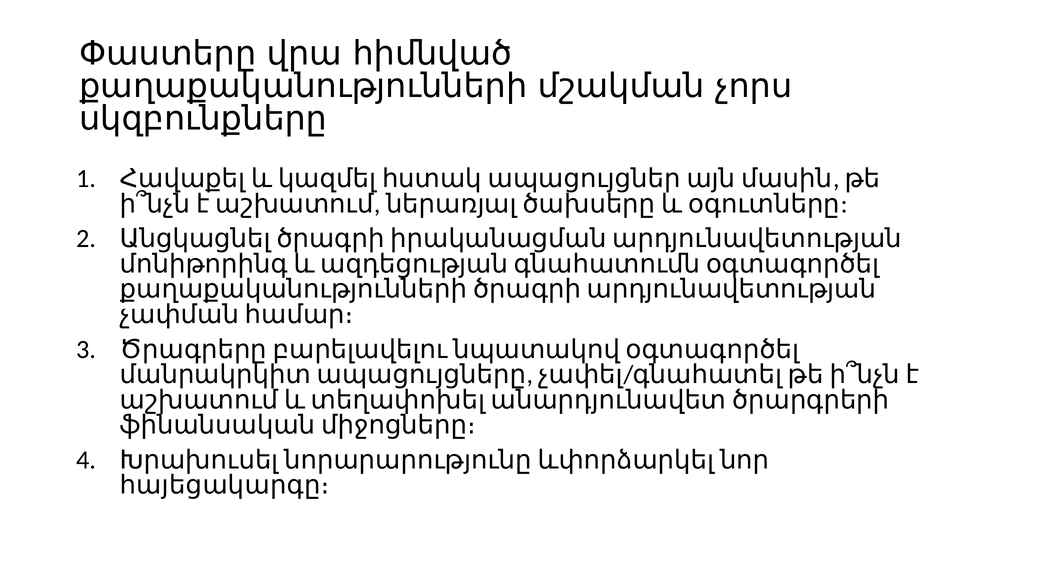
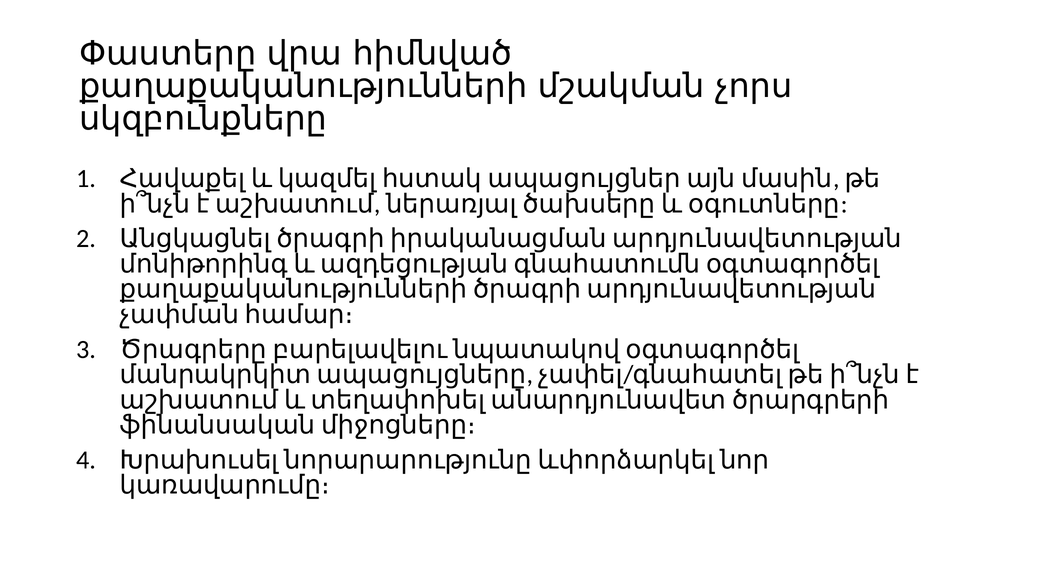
հայեցակարգը։: հայեցակարգը։ -> կառավարումը։ (225, 485)
